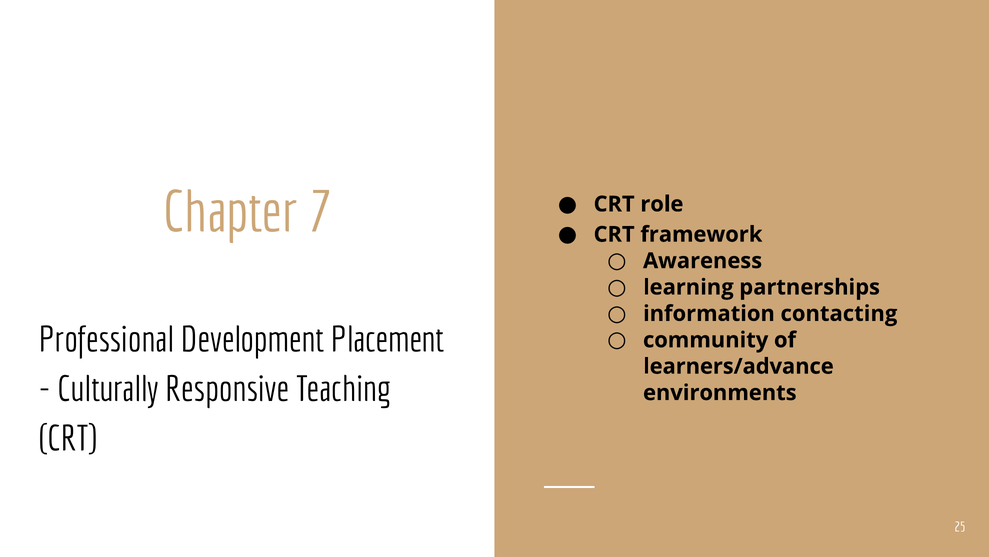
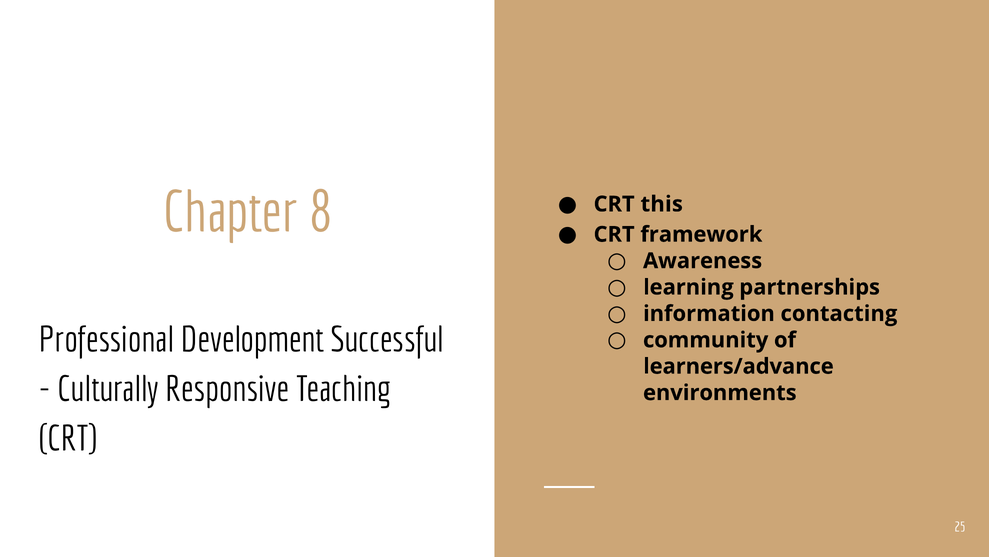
7: 7 -> 8 (321, 212)
role: role -> this (662, 204)
Placement: Placement -> Successful (387, 340)
